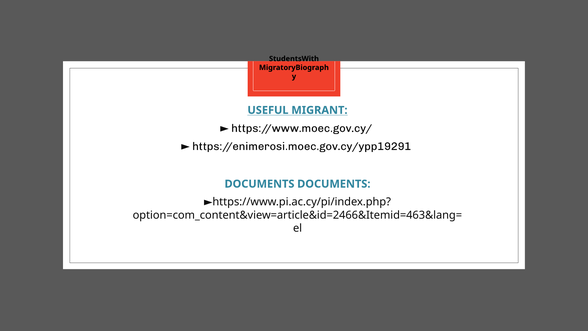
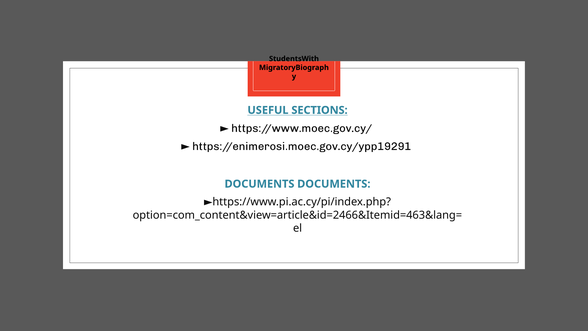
MIGRANT: MIGRANT -> SECTIONS (320, 110)
